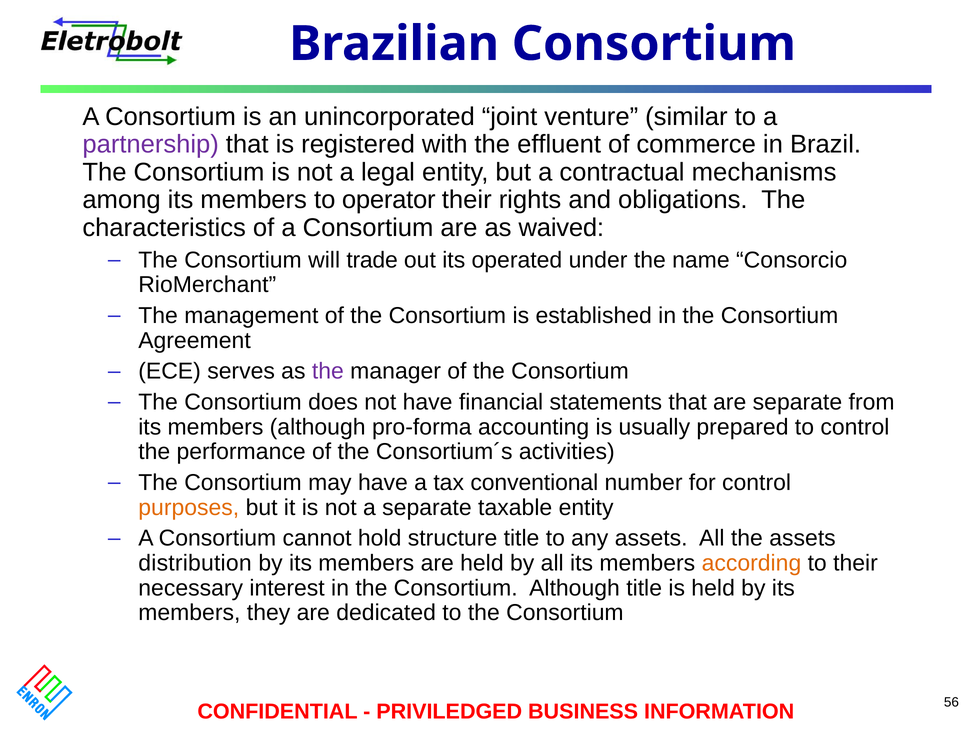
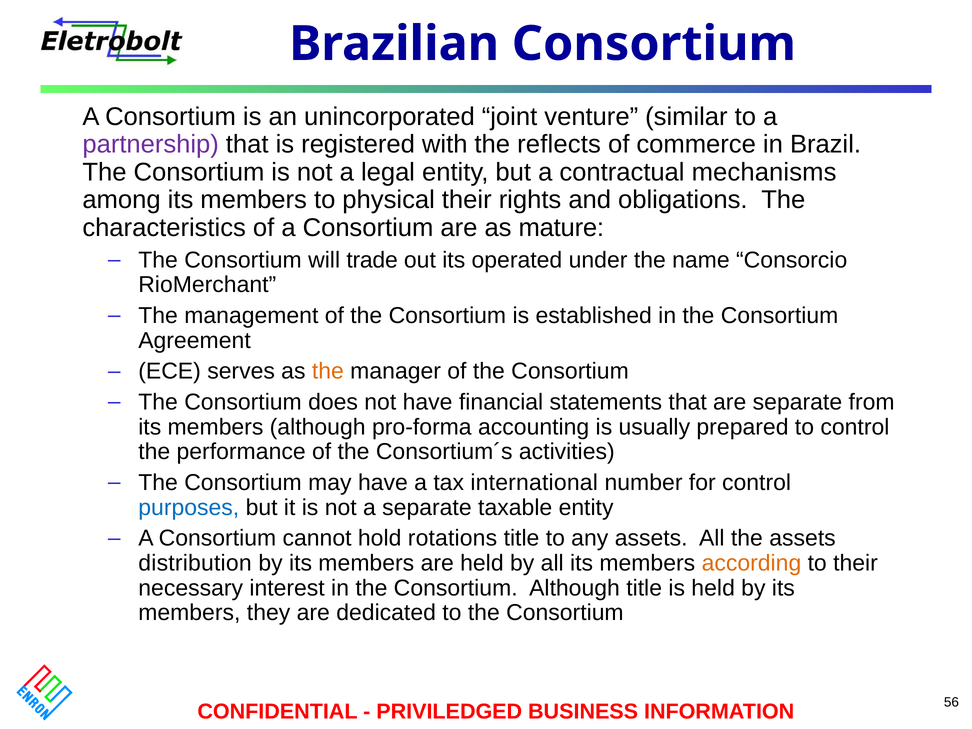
effluent: effluent -> reflects (559, 145)
operator: operator -> physical (389, 200)
waived: waived -> mature (561, 228)
the colour: purple -> orange (328, 371)
conventional: conventional -> international (534, 483)
purposes colour: orange -> blue (189, 508)
structure: structure -> rotations (452, 538)
